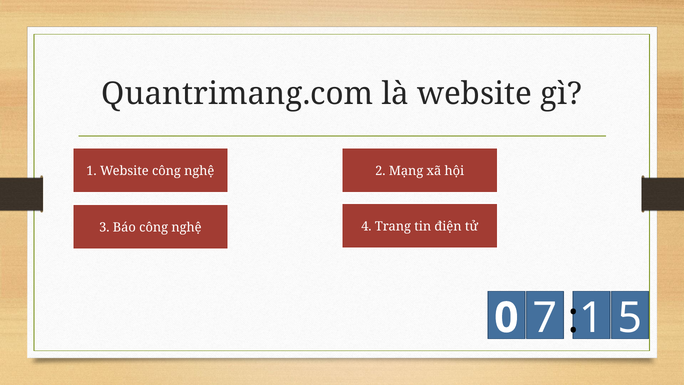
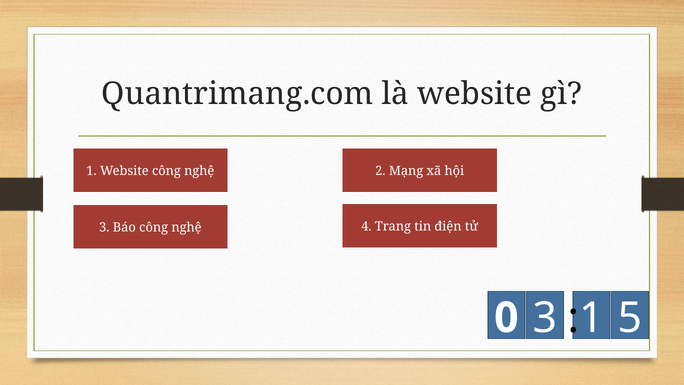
0 7: 7 -> 3 (545, 318)
